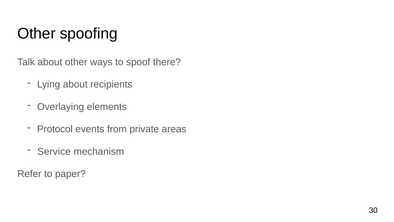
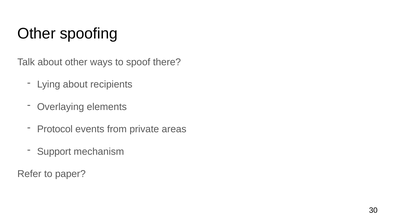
Service: Service -> Support (54, 151)
